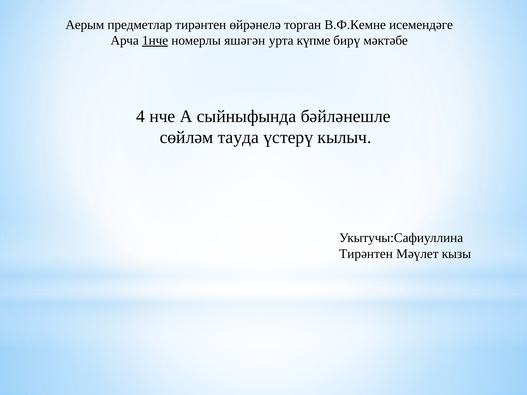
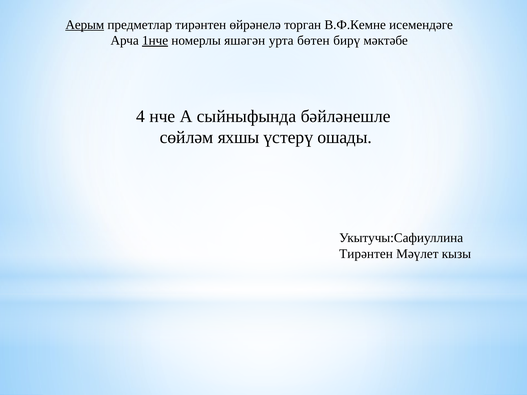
Аерым underline: none -> present (85, 25)
күпме: күпме -> бөтен (313, 41)
тауда: тауда -> яхшы (239, 138)
кылыч: кылыч -> ошады (345, 138)
